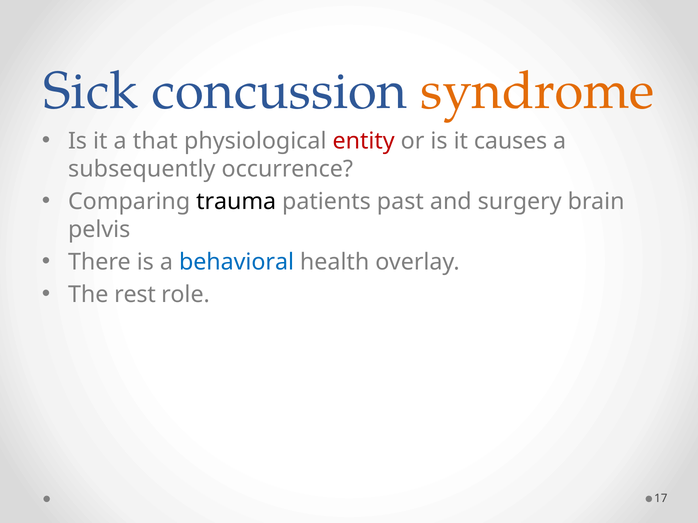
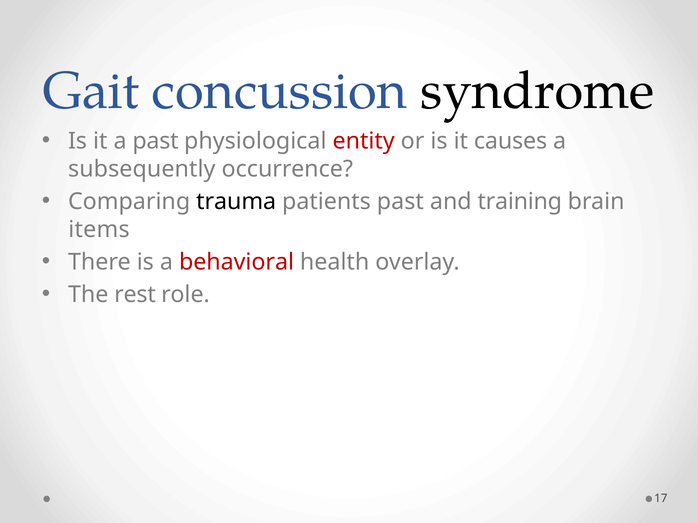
Sick: Sick -> Gait (91, 91)
syndrome colour: orange -> black (537, 91)
a that: that -> past (156, 141)
surgery: surgery -> training (520, 202)
pelvis: pelvis -> items (99, 230)
behavioral colour: blue -> red (237, 262)
